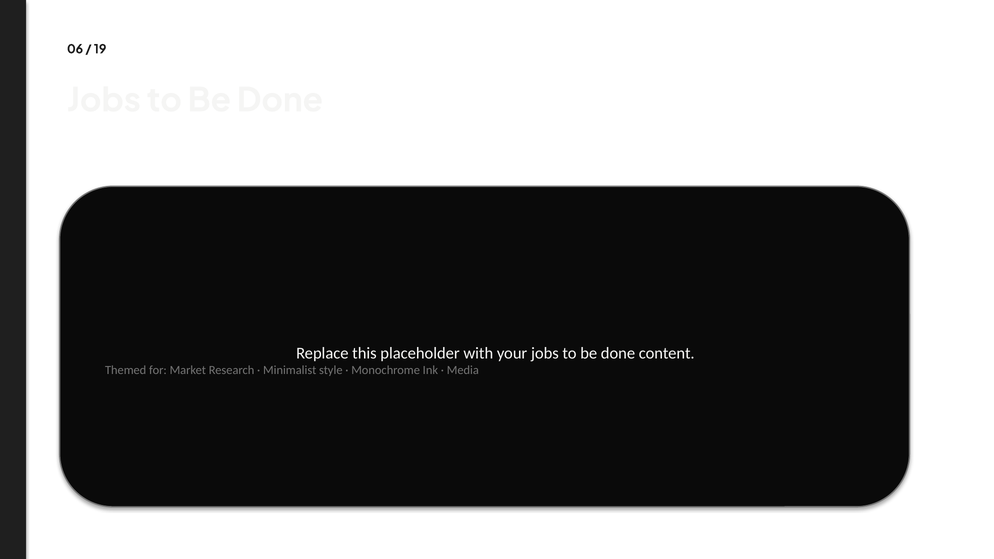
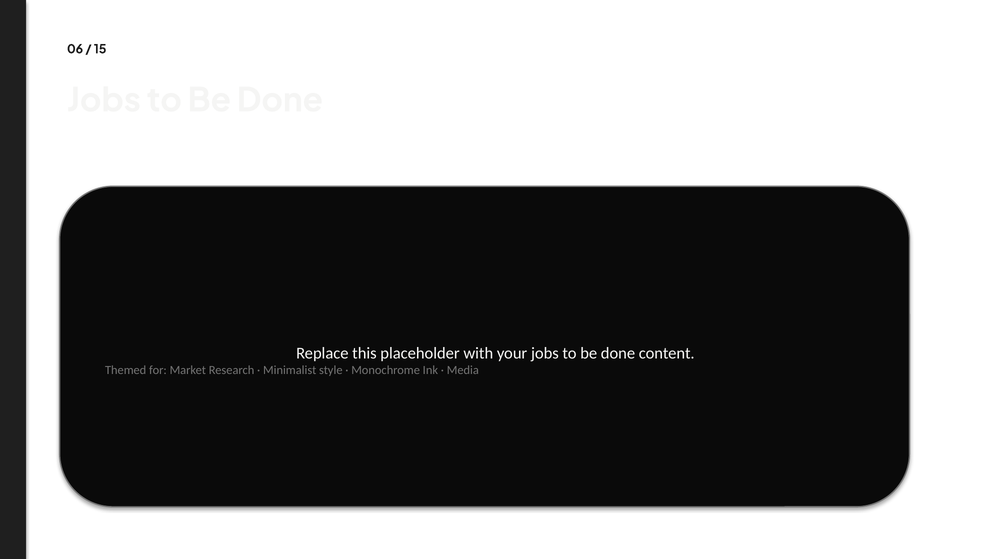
19: 19 -> 15 (100, 49)
